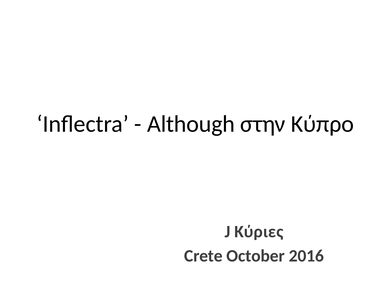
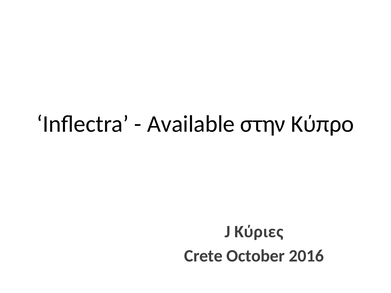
Although: Although -> Available (191, 124)
